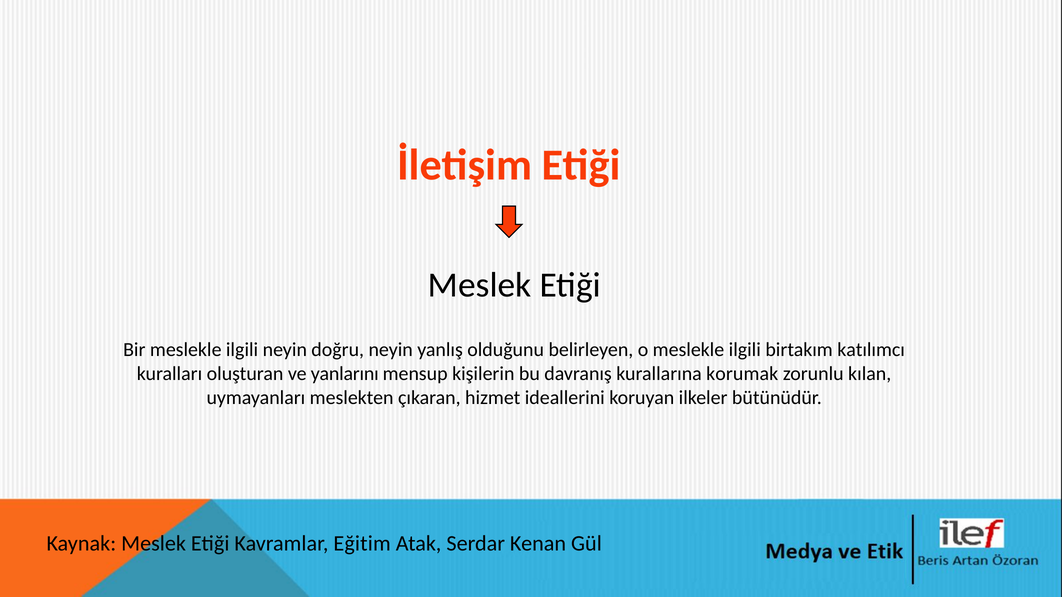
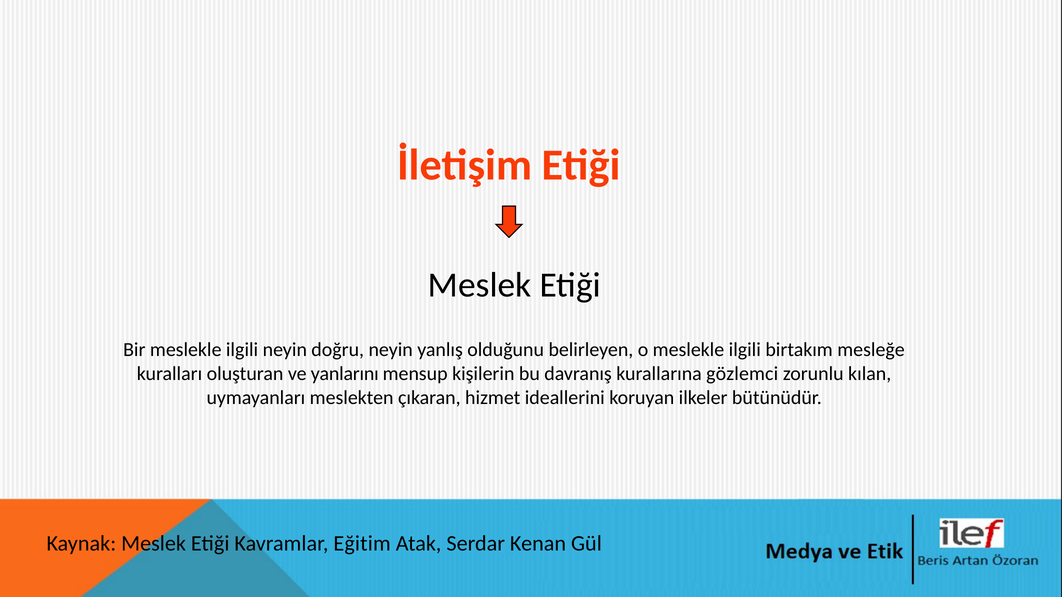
katılımcı: katılımcı -> mesleğe (871, 350)
korumak: korumak -> gözlemci (742, 374)
